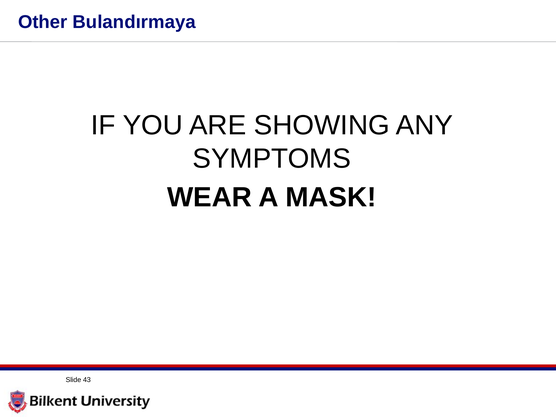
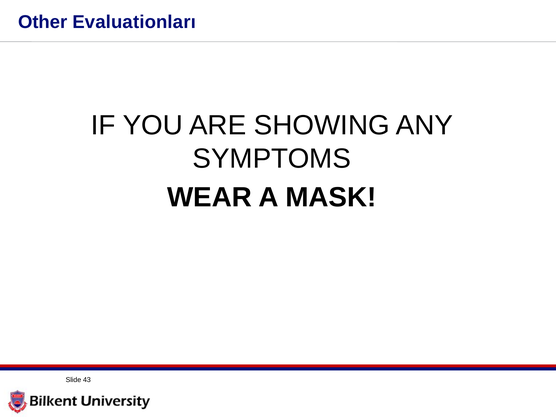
Bulandırmaya: Bulandırmaya -> Evaluationları (134, 22)
